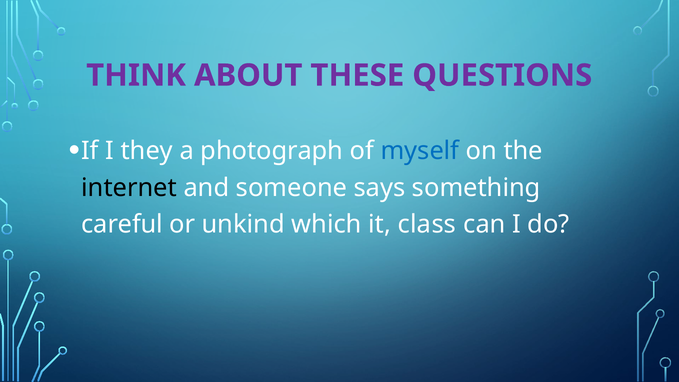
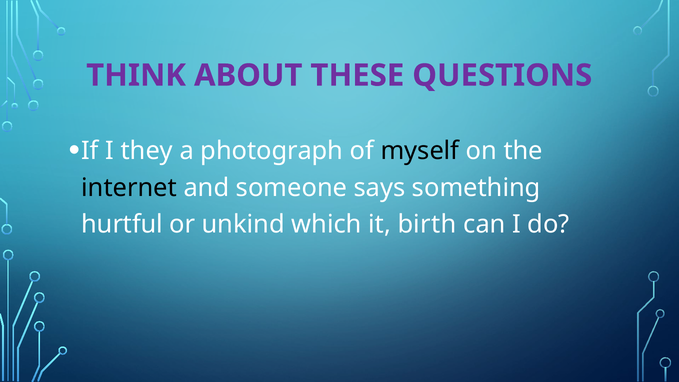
myself colour: blue -> black (420, 151)
careful: careful -> hurtful (122, 224)
class: class -> birth (427, 224)
